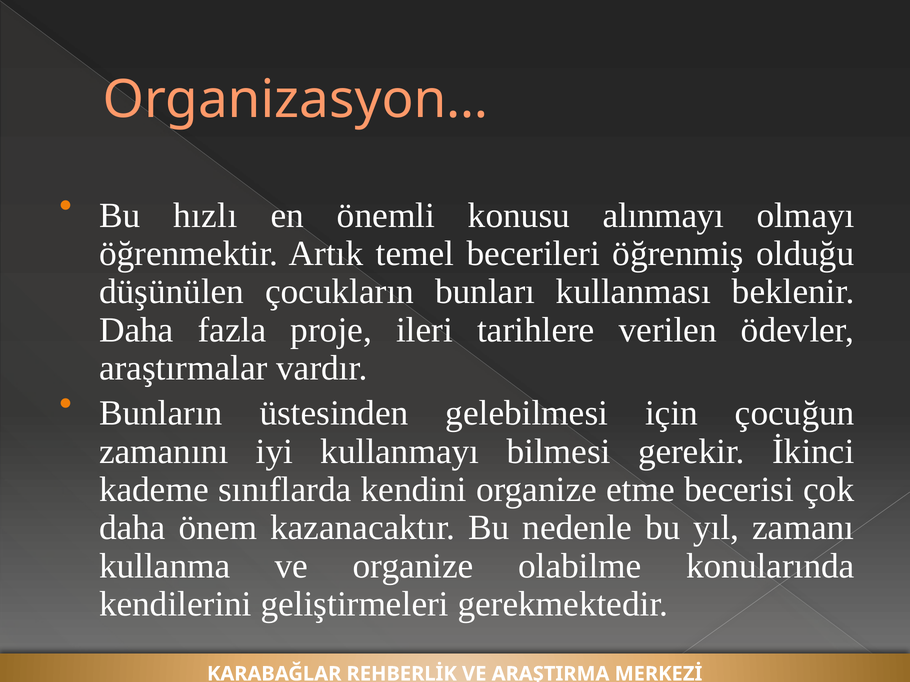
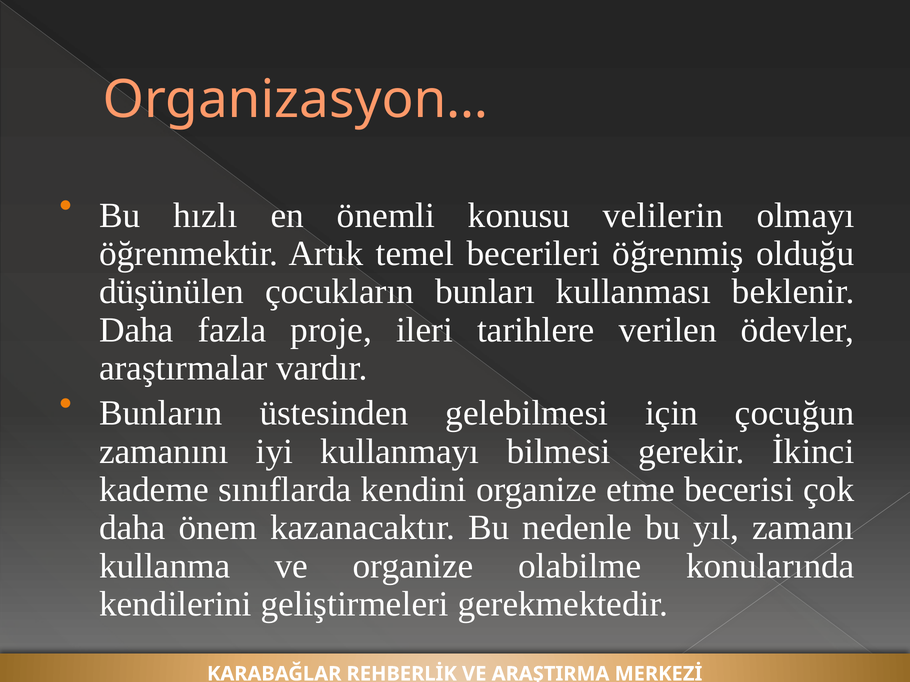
alınmayı: alınmayı -> velilerin (663, 216)
